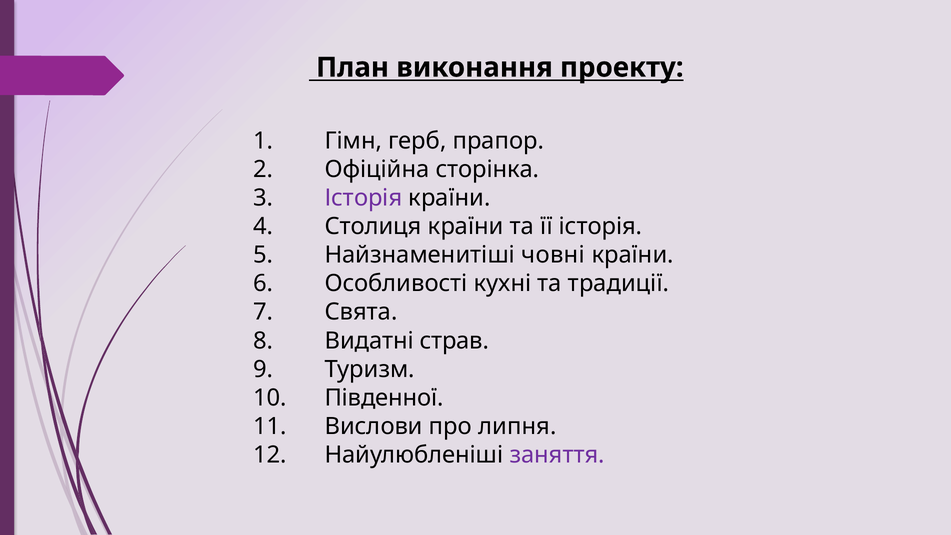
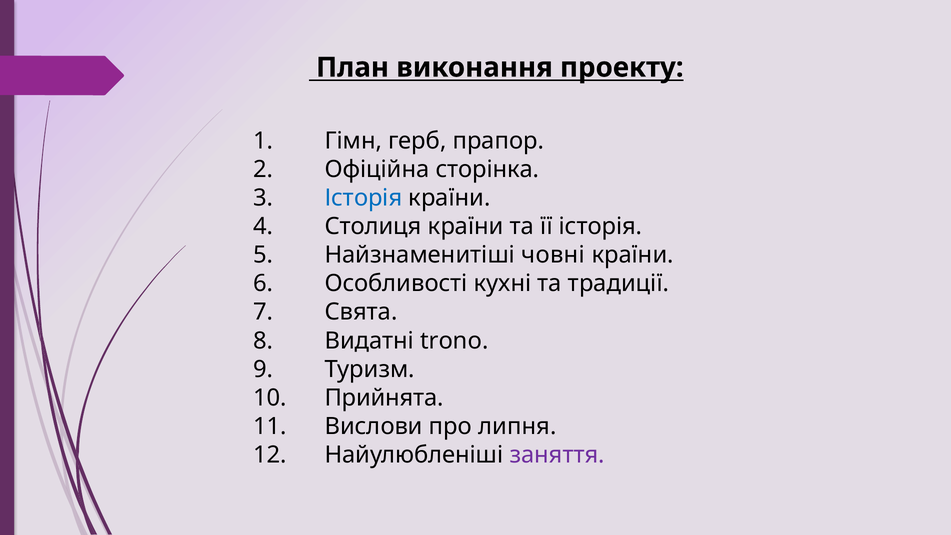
Історія colour: purple -> blue (363, 198)
страв: страв -> trono (454, 341)
Південної: Південної -> Прийнята (384, 398)
